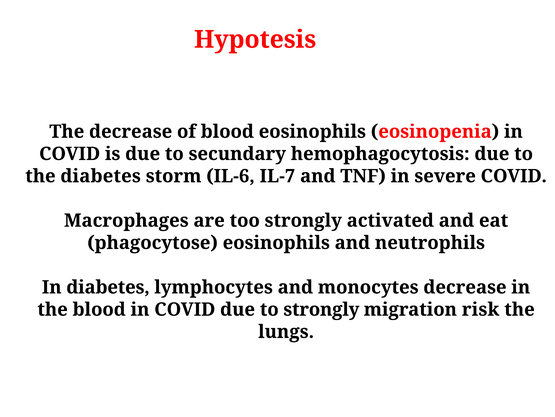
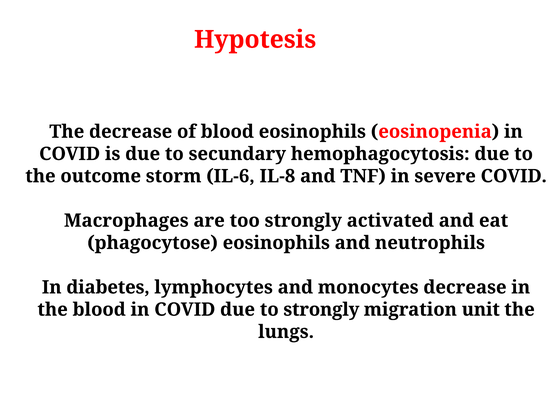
the diabetes: diabetes -> outcome (101, 176)
IL-7: IL-7 -> IL-8 (277, 176)
risk: risk -> unit (481, 309)
